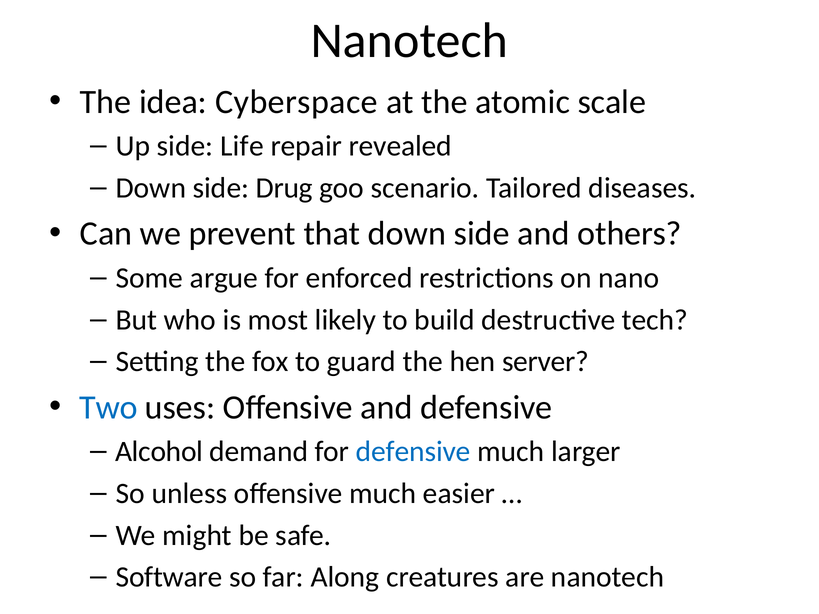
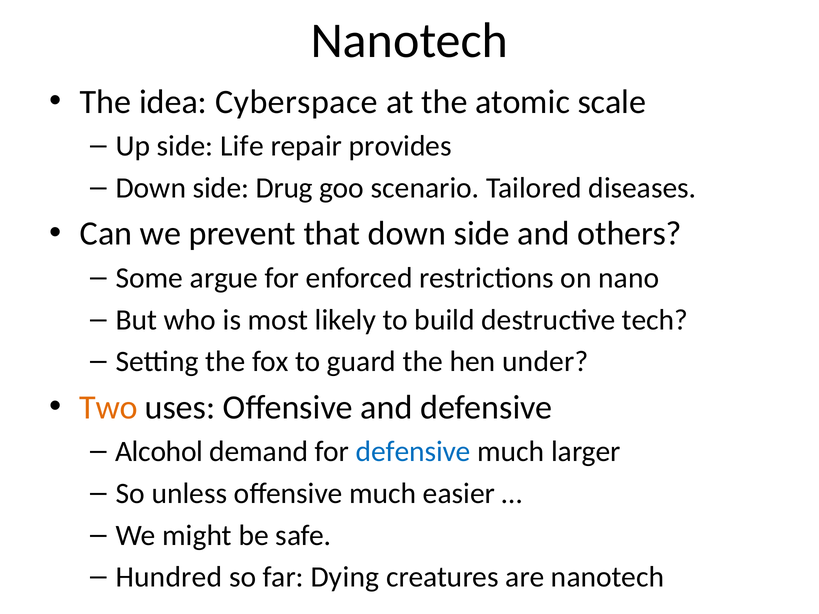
revealed: revealed -> provides (400, 146)
server: server -> under (545, 362)
Two colour: blue -> orange (109, 408)
Software: Software -> Hundred (169, 577)
Along: Along -> Dying (345, 577)
